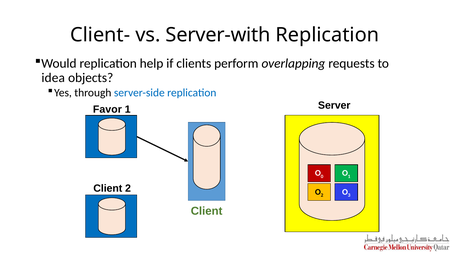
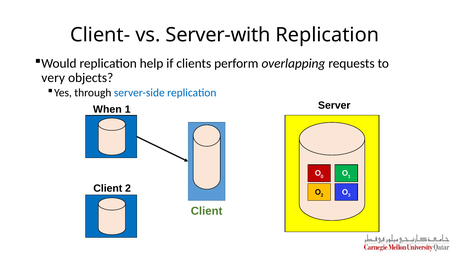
idea: idea -> very (53, 78)
Favor: Favor -> When (107, 109)
